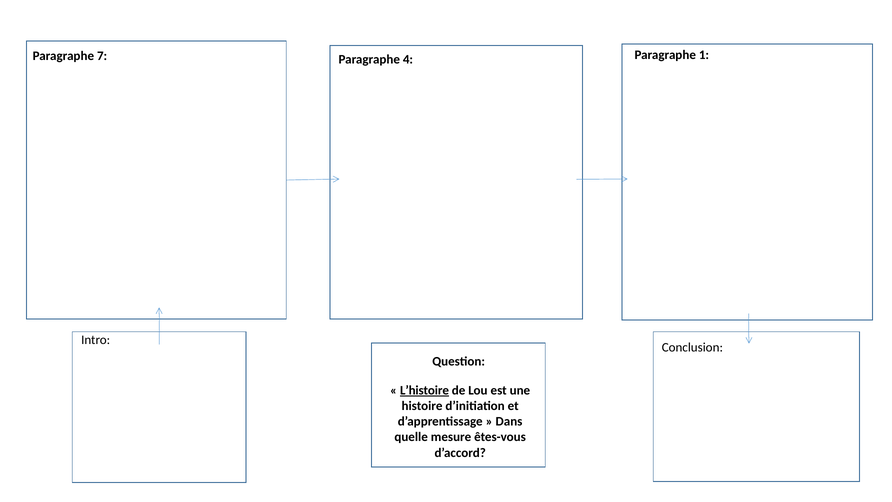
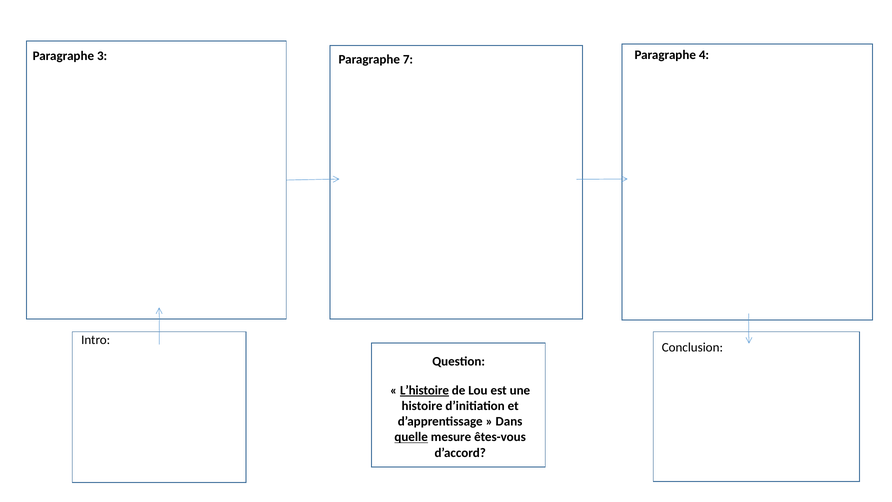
7: 7 -> 3 (102, 56)
4: 4 -> 7 (408, 59)
1: 1 -> 4 (704, 55)
quelle underline: none -> present (411, 437)
